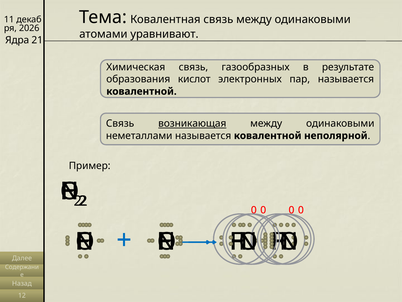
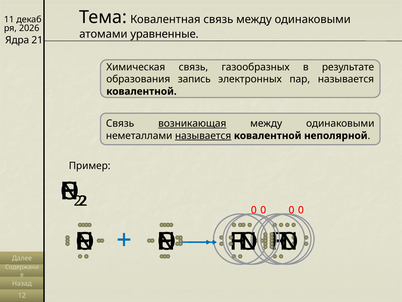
уравнивают: уравнивают -> уравненные (165, 34)
кислот: кислот -> запись (194, 79)
называется underline: none -> present (203, 135)
